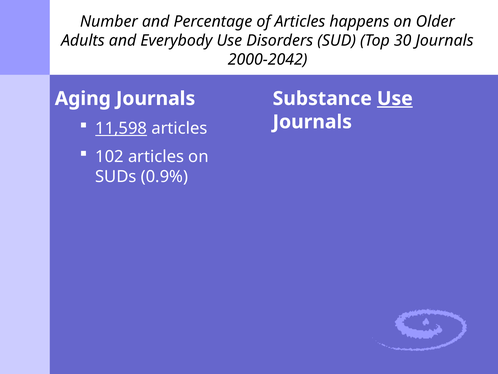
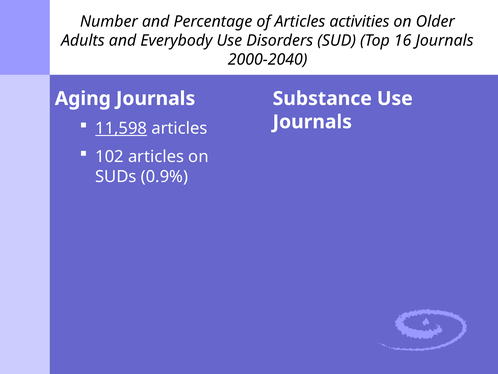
happens: happens -> activities (359, 21)
30: 30 -> 16 (403, 41)
2000-2042: 2000-2042 -> 2000-2040 (268, 60)
Use underline: present -> none (395, 98)
